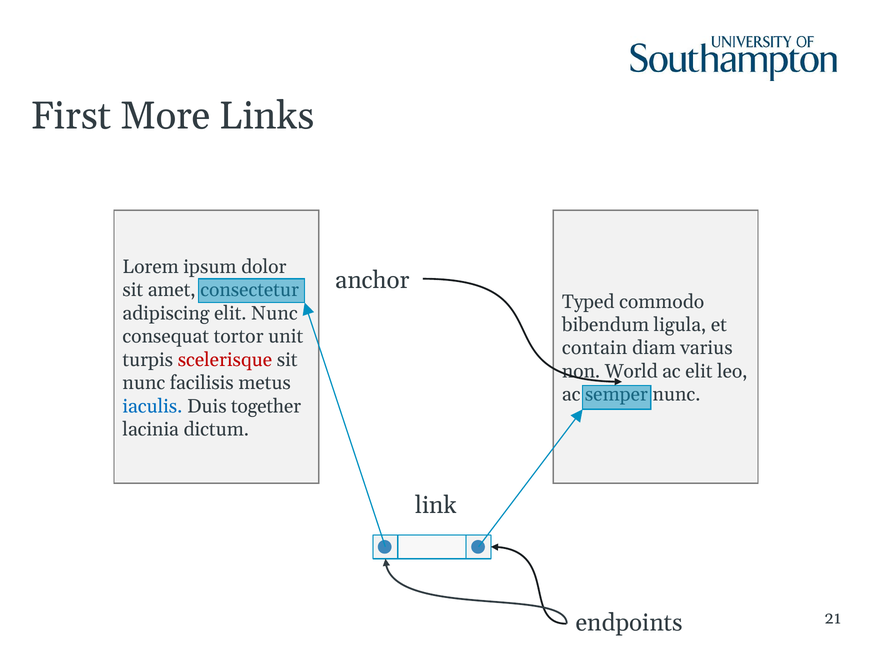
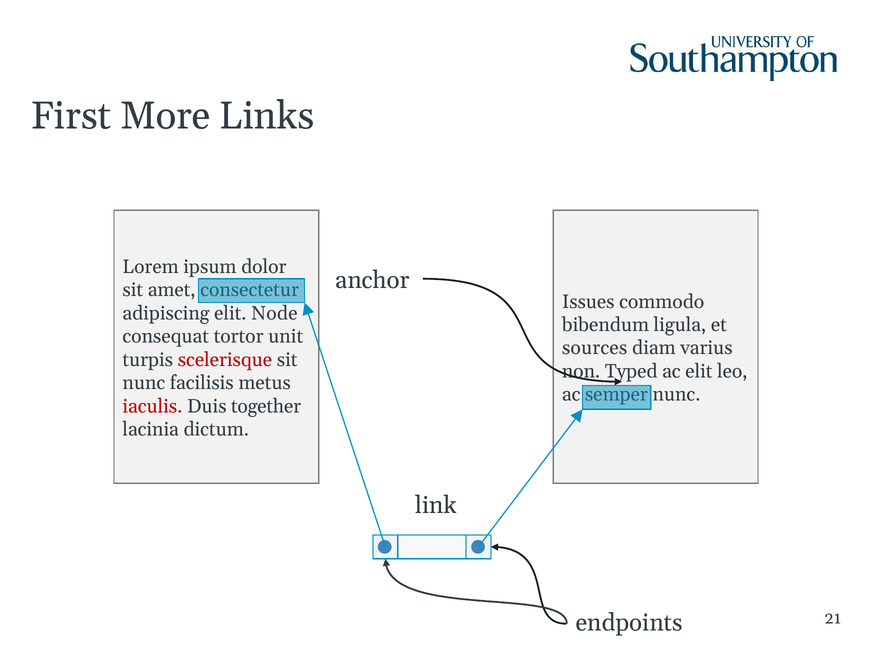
Typed: Typed -> Issues (588, 302)
elit Nunc: Nunc -> Node (274, 313)
contain: contain -> sources (595, 348)
World: World -> Typed (631, 371)
iaculis colour: blue -> red (152, 406)
